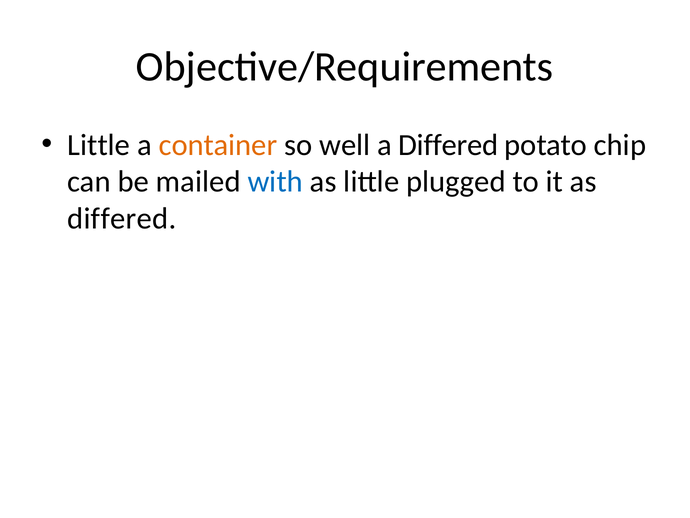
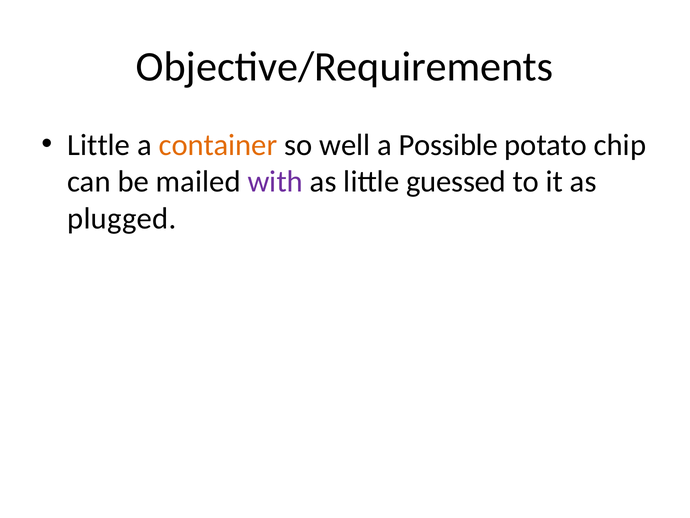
a Differed: Differed -> Possible (448, 145)
with colour: blue -> purple (275, 182)
plugged: plugged -> guessed (456, 182)
differed: differed -> plugged (122, 218)
